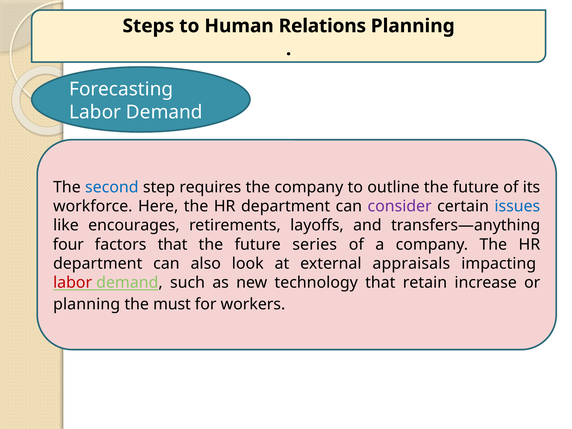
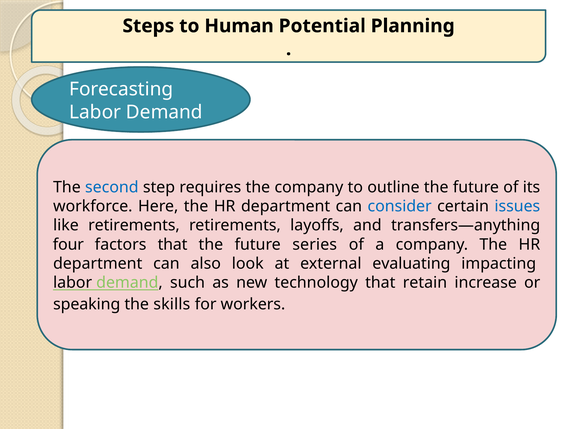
Relations: Relations -> Potential (322, 26)
consider colour: purple -> blue (400, 206)
like encourages: encourages -> retirements (134, 225)
appraisals: appraisals -> evaluating (411, 264)
labor colour: red -> black (73, 283)
planning: planning -> speaking (87, 304)
must: must -> skills (172, 304)
